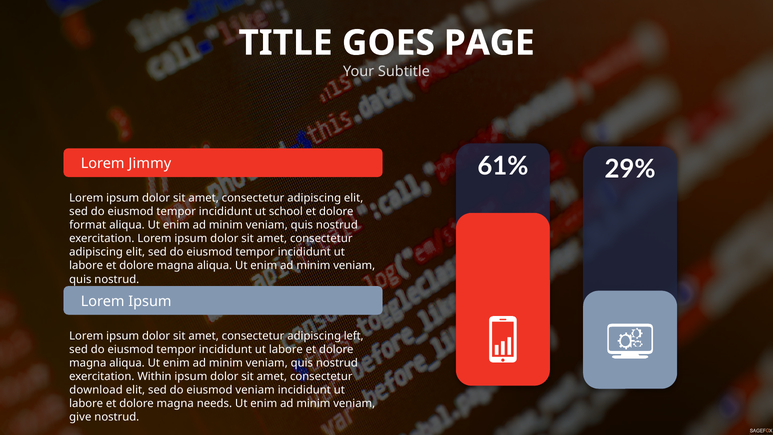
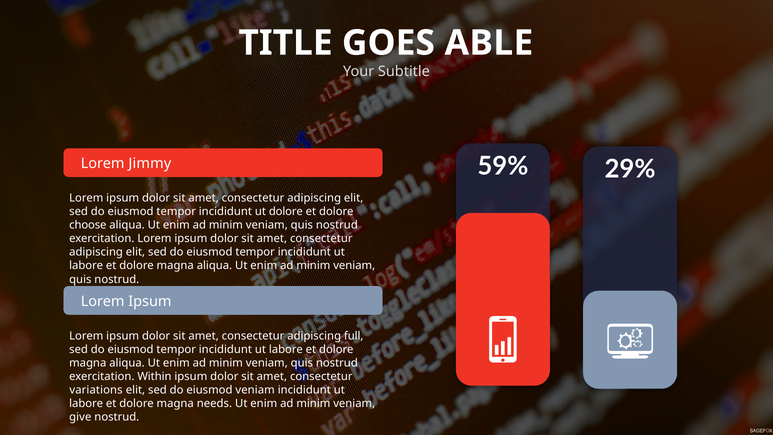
PAGE: PAGE -> ABLE (489, 43)
61%: 61% -> 59% (503, 166)
ut school: school -> dolore (286, 211)
format: format -> choose (88, 225)
left: left -> full (354, 336)
download: download -> variations (96, 390)
